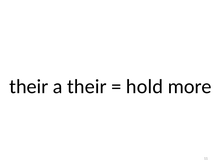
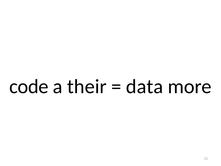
their: their -> code (29, 87)
hold: hold -> data (145, 87)
